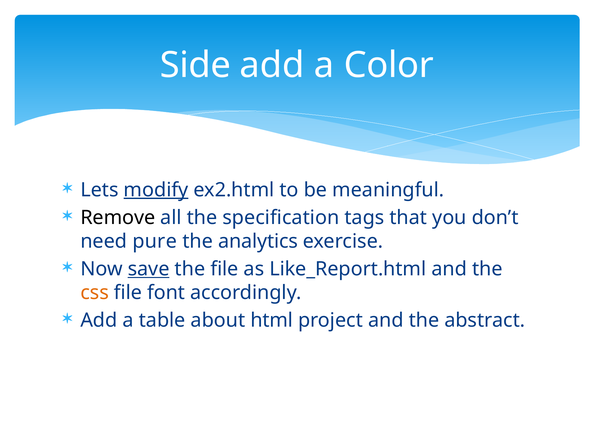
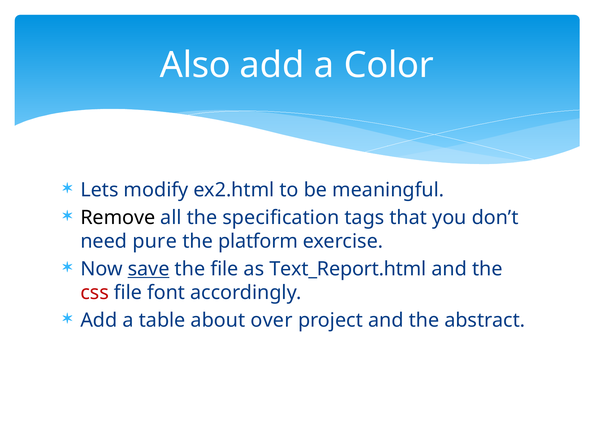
Side: Side -> Also (195, 65)
modify underline: present -> none (156, 190)
analytics: analytics -> platform (258, 242)
Like_Report.html: Like_Report.html -> Text_Report.html (348, 269)
css colour: orange -> red (95, 293)
html: html -> over (272, 321)
